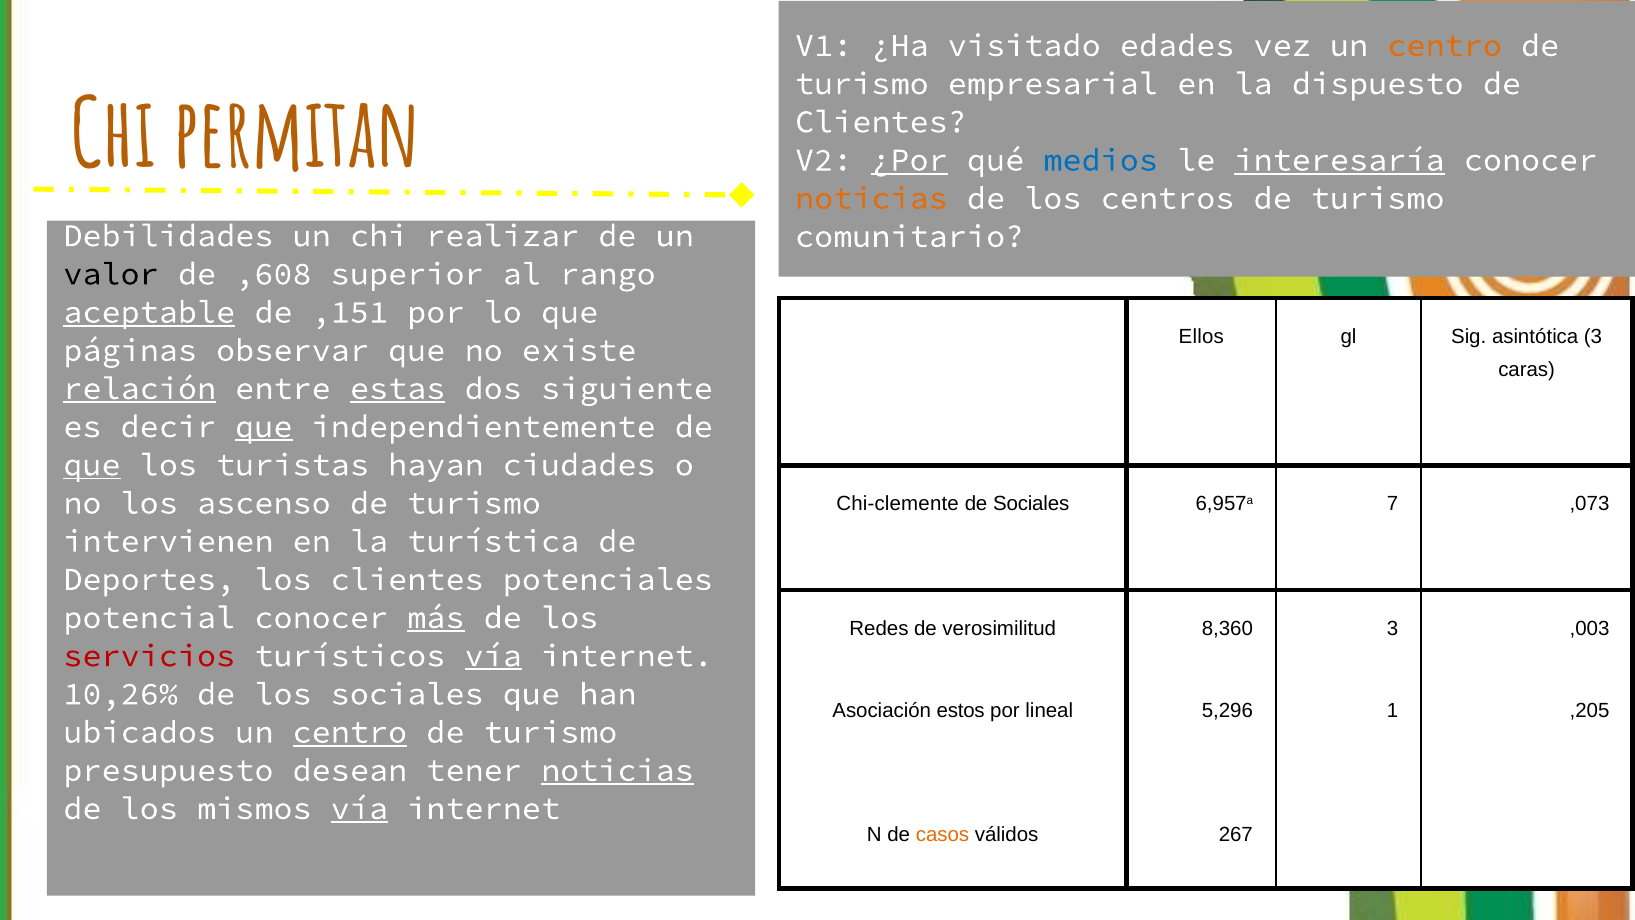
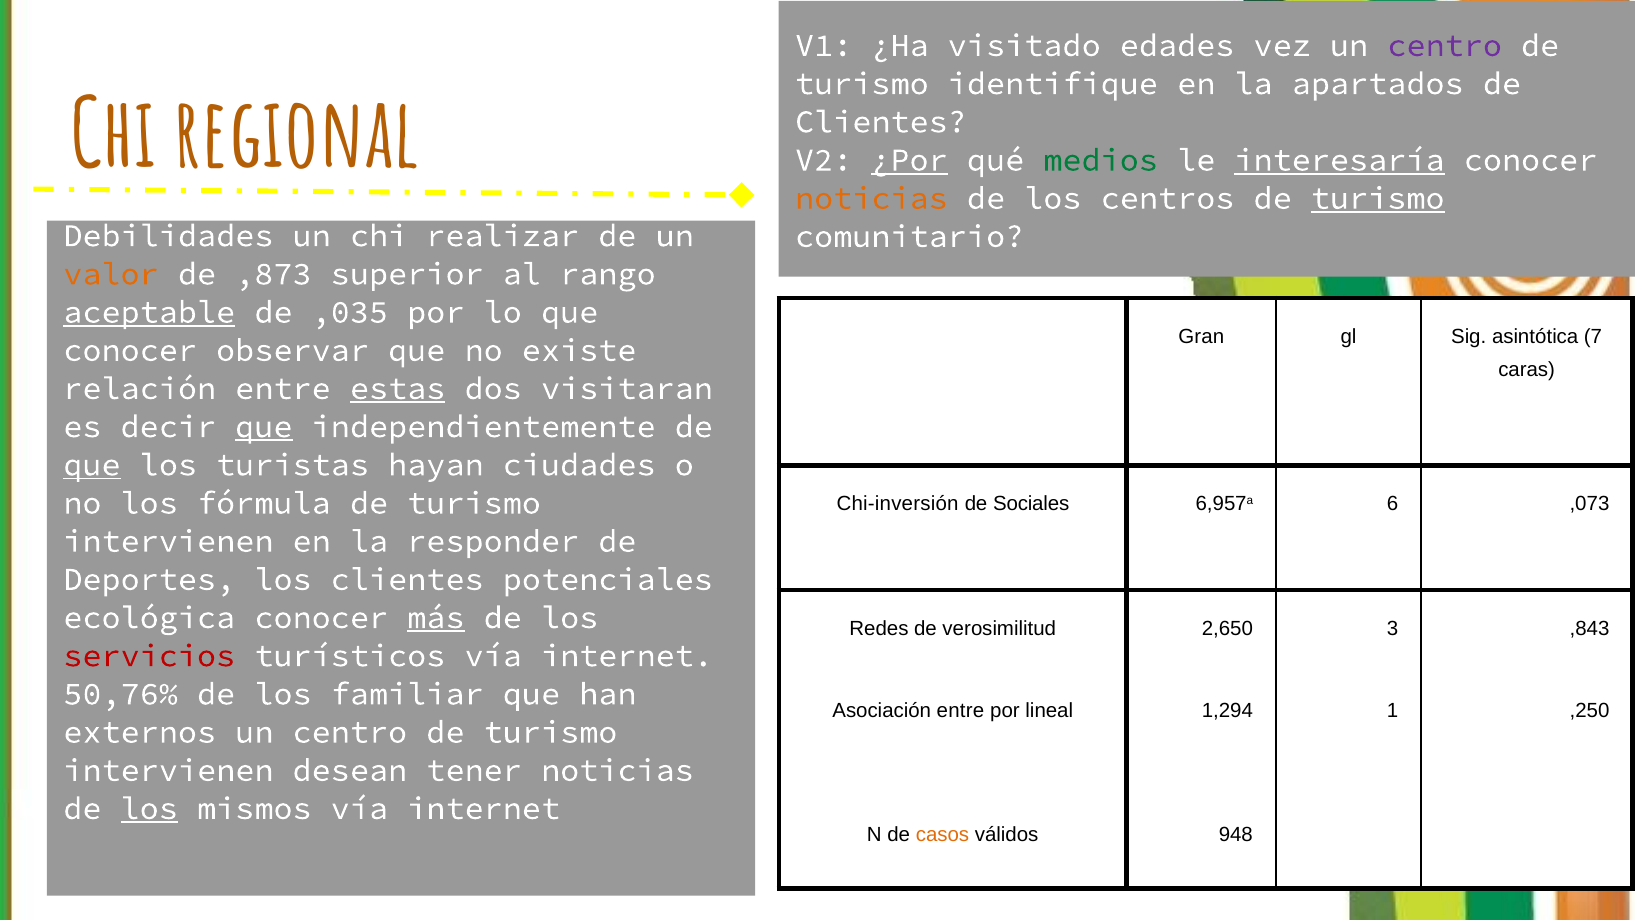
centro colour: orange -> purple (1445, 45)
empresarial: empresarial -> identifique (1053, 84)
dispuesto: dispuesto -> apartados (1378, 84)
permitan: permitan -> regional (296, 136)
medios colour: blue -> green (1101, 160)
turismo underline: none -> present (1378, 198)
valor colour: black -> orange (111, 274)
,608: ,608 -> ,873 (273, 274)
,151: ,151 -> ,035 (350, 312)
Ellos: Ellos -> Gran (1201, 336)
asintótica 3: 3 -> 7 (1593, 336)
páginas: páginas -> conocer (130, 350)
relación underline: present -> none (140, 388)
siguiente: siguiente -> visitaran (627, 388)
Chi-clemente: Chi-clemente -> Chi-inversión (898, 504)
7: 7 -> 6 (1392, 504)
ascenso: ascenso -> fórmula (264, 503)
turística: turística -> responder (493, 541)
potencial: potencial -> ecológica (149, 617)
8,360: 8,360 -> 2,650 (1227, 628)
,003: ,003 -> ,843 (1590, 628)
vía underline: present -> none (493, 656)
10,26%: 10,26% -> 50,76% (121, 694)
los sociales: sociales -> familiar (407, 694)
Asociación estos: estos -> entre (960, 710)
5,296: 5,296 -> 1,294 (1227, 710)
,205: ,205 -> ,250 (1590, 710)
ubicados: ubicados -> externos (140, 732)
centro underline: present -> none (350, 732)
presupuesto: presupuesto -> intervienen (168, 770)
noticias underline: present -> none (617, 770)
los underline: none -> present (149, 808)
vía underline: present -> none (359, 808)
267: 267 -> 948 (1236, 835)
